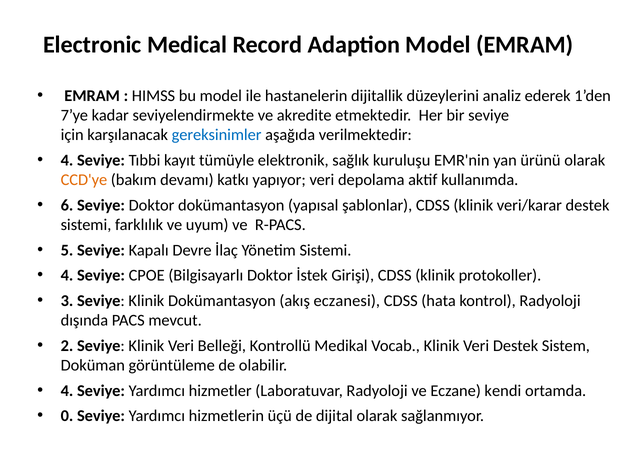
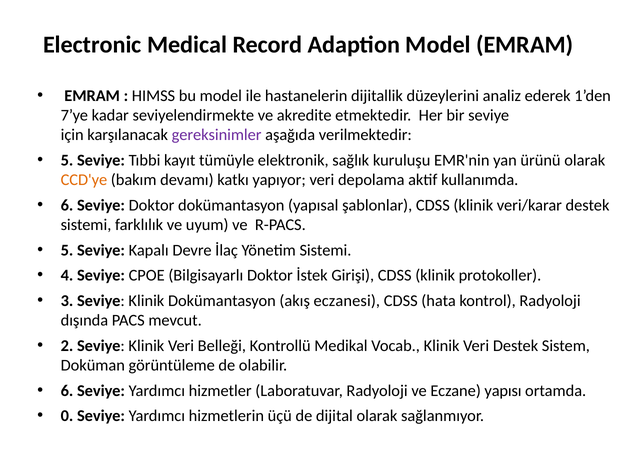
gereksinimler colour: blue -> purple (217, 135)
4: 4 -> 5 (67, 160)
4: 4 -> 6 (67, 390)
kendi: kendi -> yapısı (503, 390)
